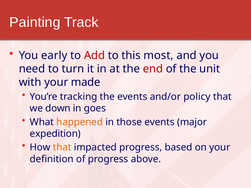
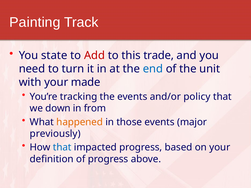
early: early -> state (54, 56)
most: most -> trade (159, 56)
end colour: red -> blue (153, 69)
goes: goes -> from (95, 108)
expedition: expedition -> previously (55, 134)
that colour: orange -> blue (62, 148)
